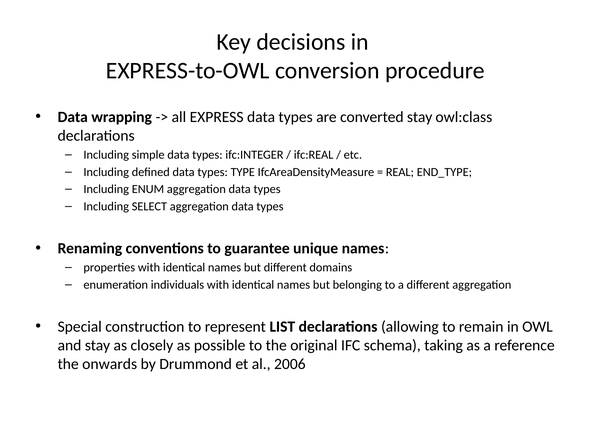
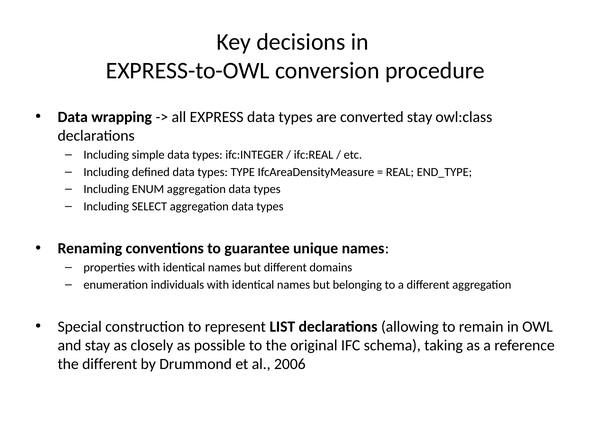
the onwards: onwards -> different (110, 364)
